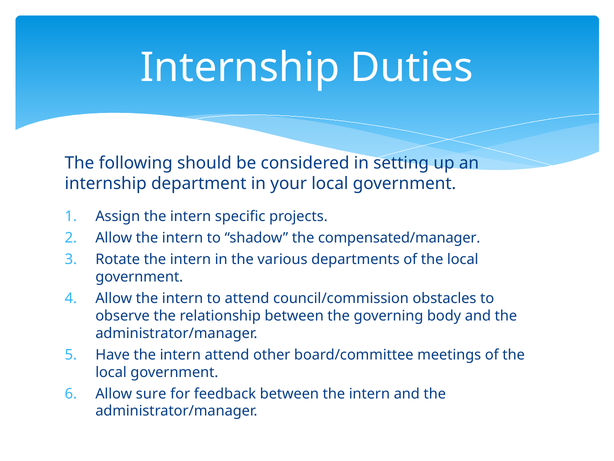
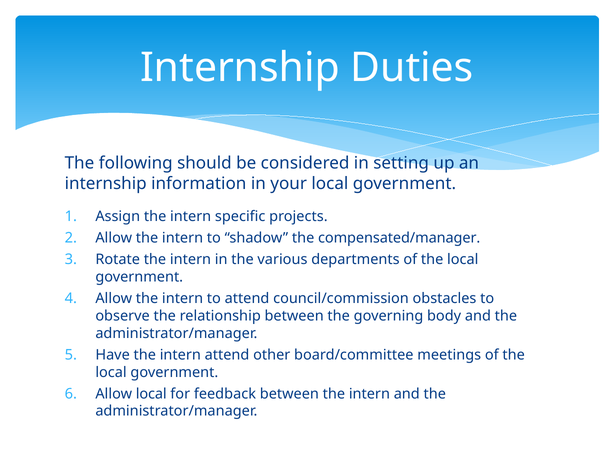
department: department -> information (199, 183)
Allow sure: sure -> local (151, 393)
